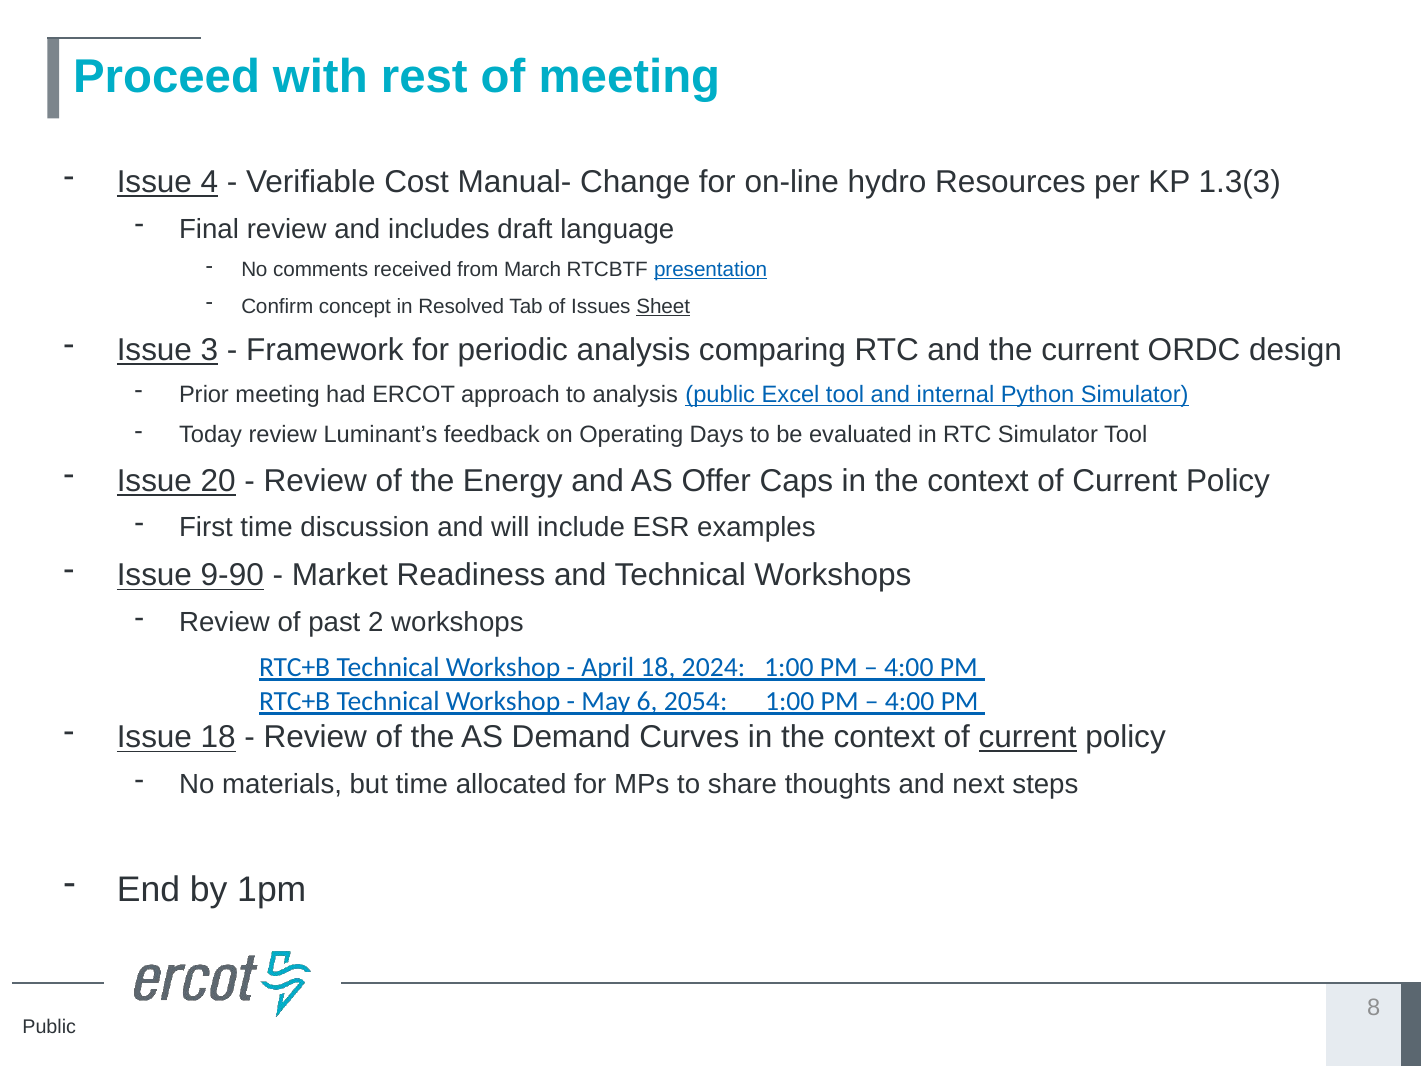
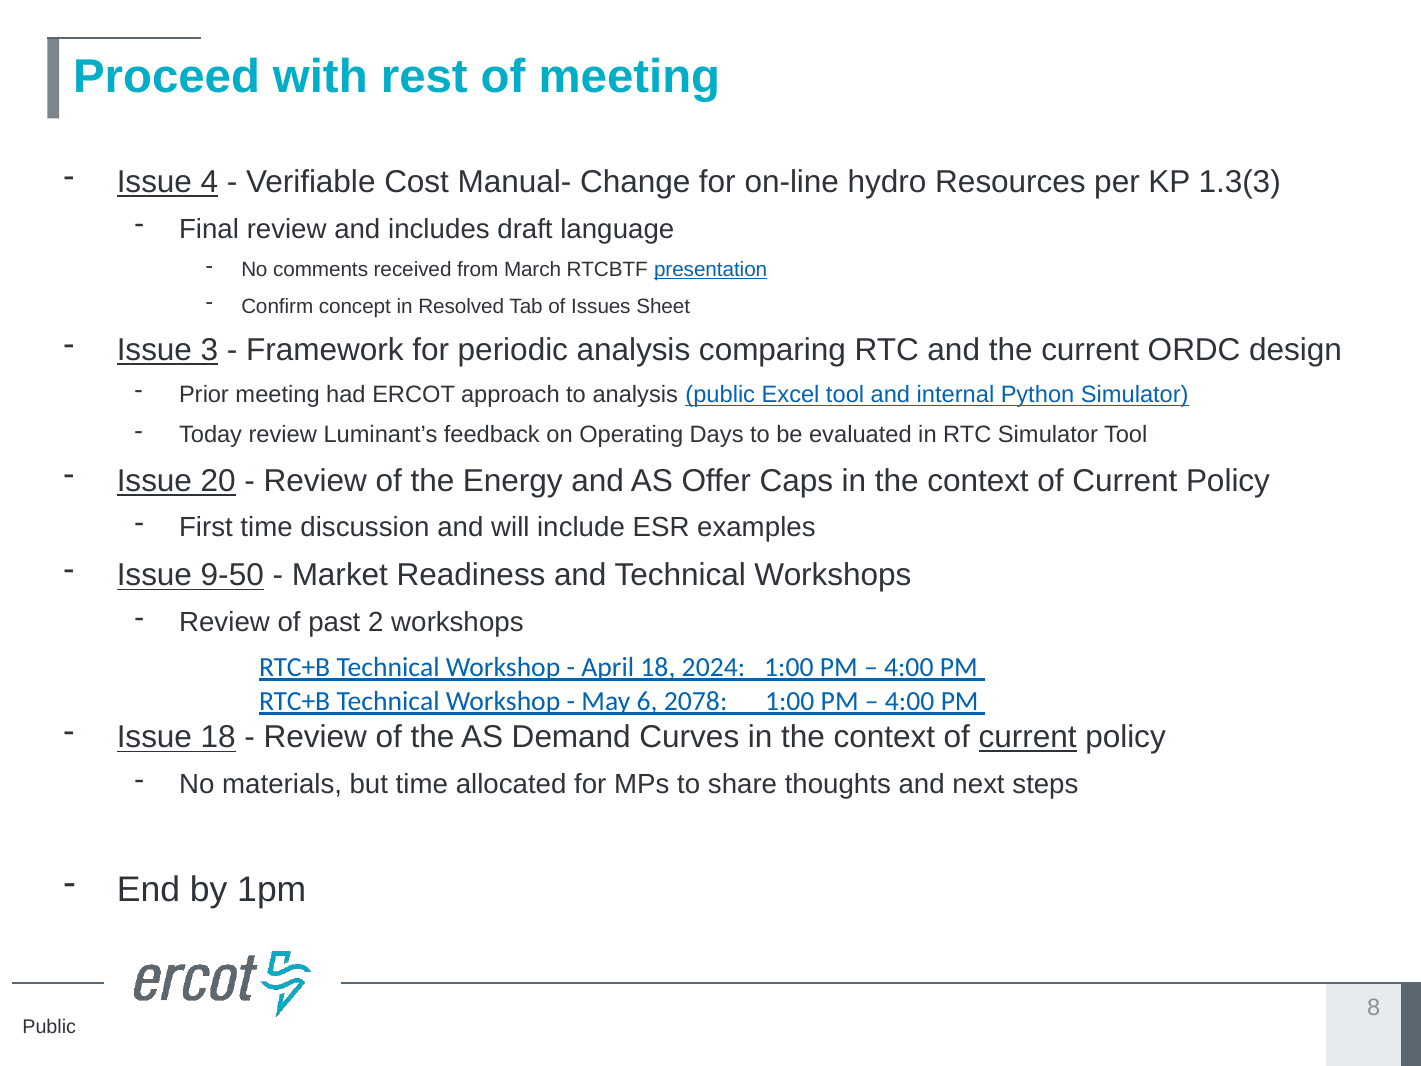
Sheet underline: present -> none (663, 306)
9-90: 9-90 -> 9-50 (232, 575)
2054: 2054 -> 2078 (696, 701)
